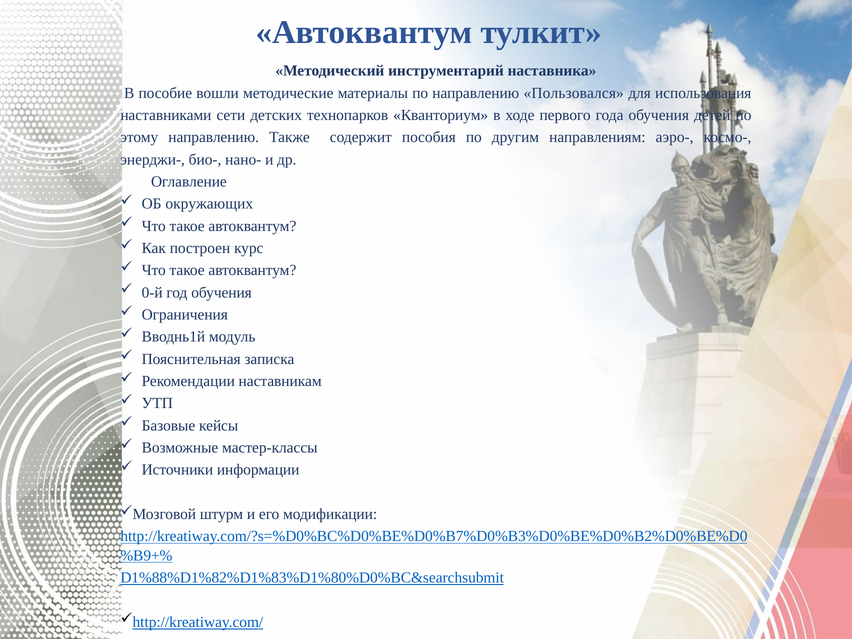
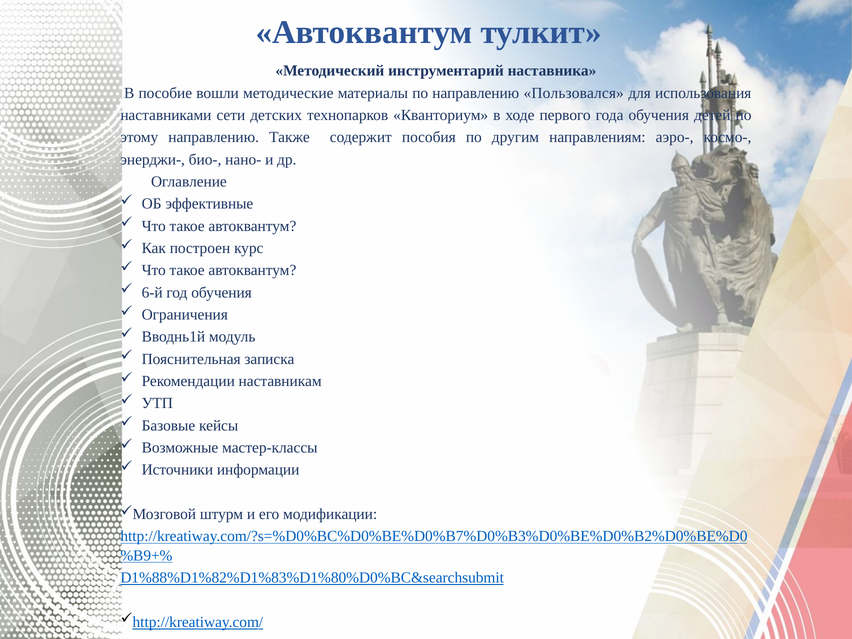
окружающих: окружающих -> эффективные (209, 204)
0-й: 0-й -> 6-й (152, 292)
